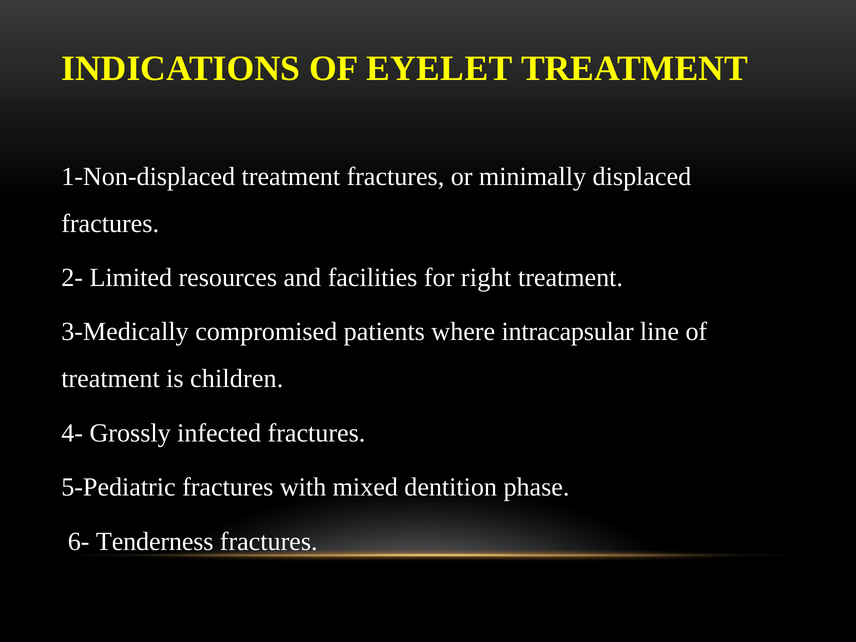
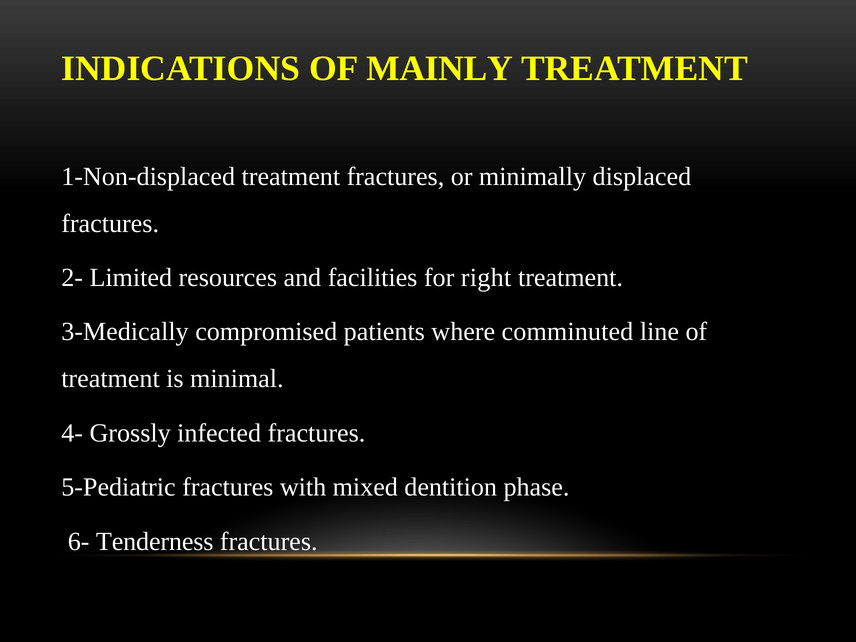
EYELET: EYELET -> MAINLY (440, 69)
intracapsular: intracapsular -> comminuted (567, 332)
children: children -> minimal (237, 379)
